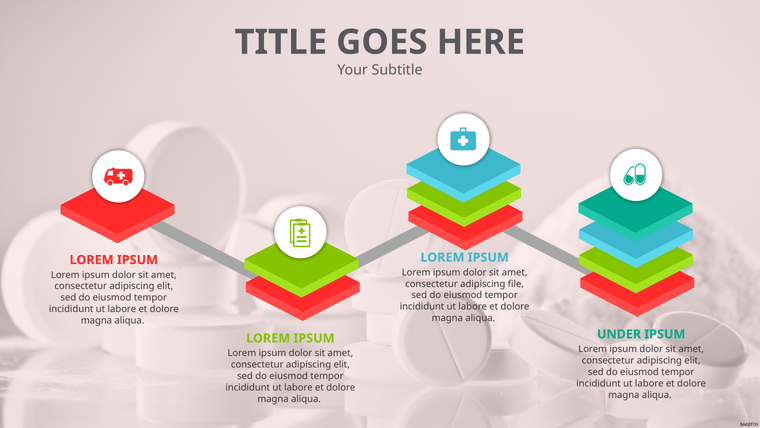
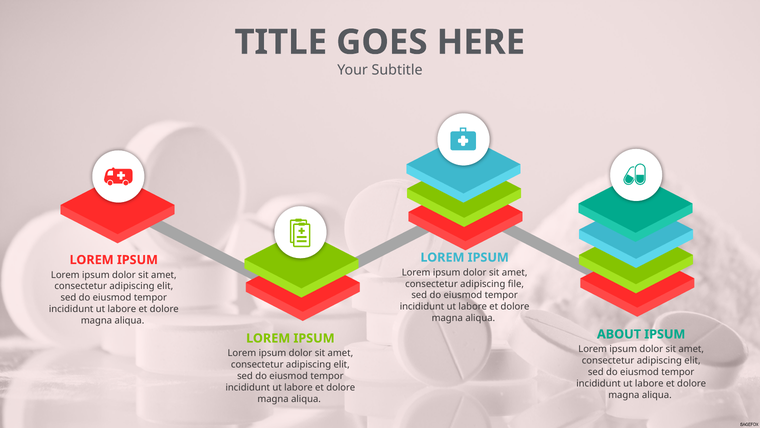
UNDER: UNDER -> ABOUT (619, 334)
